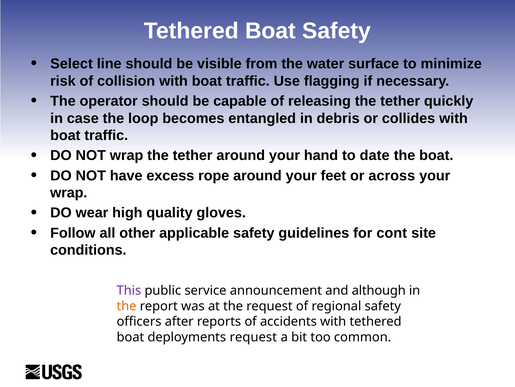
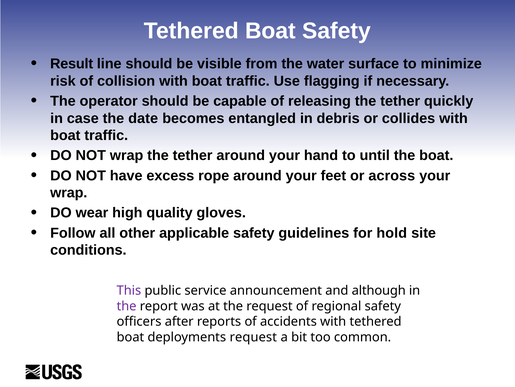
Select: Select -> Result (72, 64)
loop: loop -> date (143, 118)
date: date -> until (375, 155)
cont: cont -> hold (392, 233)
the colour: orange -> purple (127, 306)
